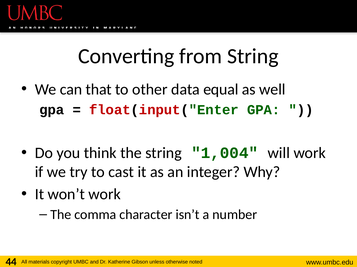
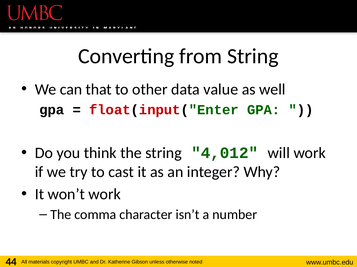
equal: equal -> value (221, 90)
1,004: 1,004 -> 4,012 (225, 153)
